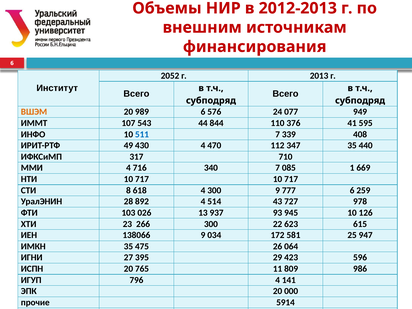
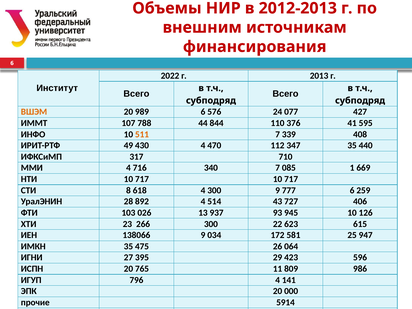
2052: 2052 -> 2022 (170, 76)
949: 949 -> 427 (360, 112)
543: 543 -> 788 (144, 123)
511 colour: blue -> orange (142, 134)
978: 978 -> 406 (360, 202)
